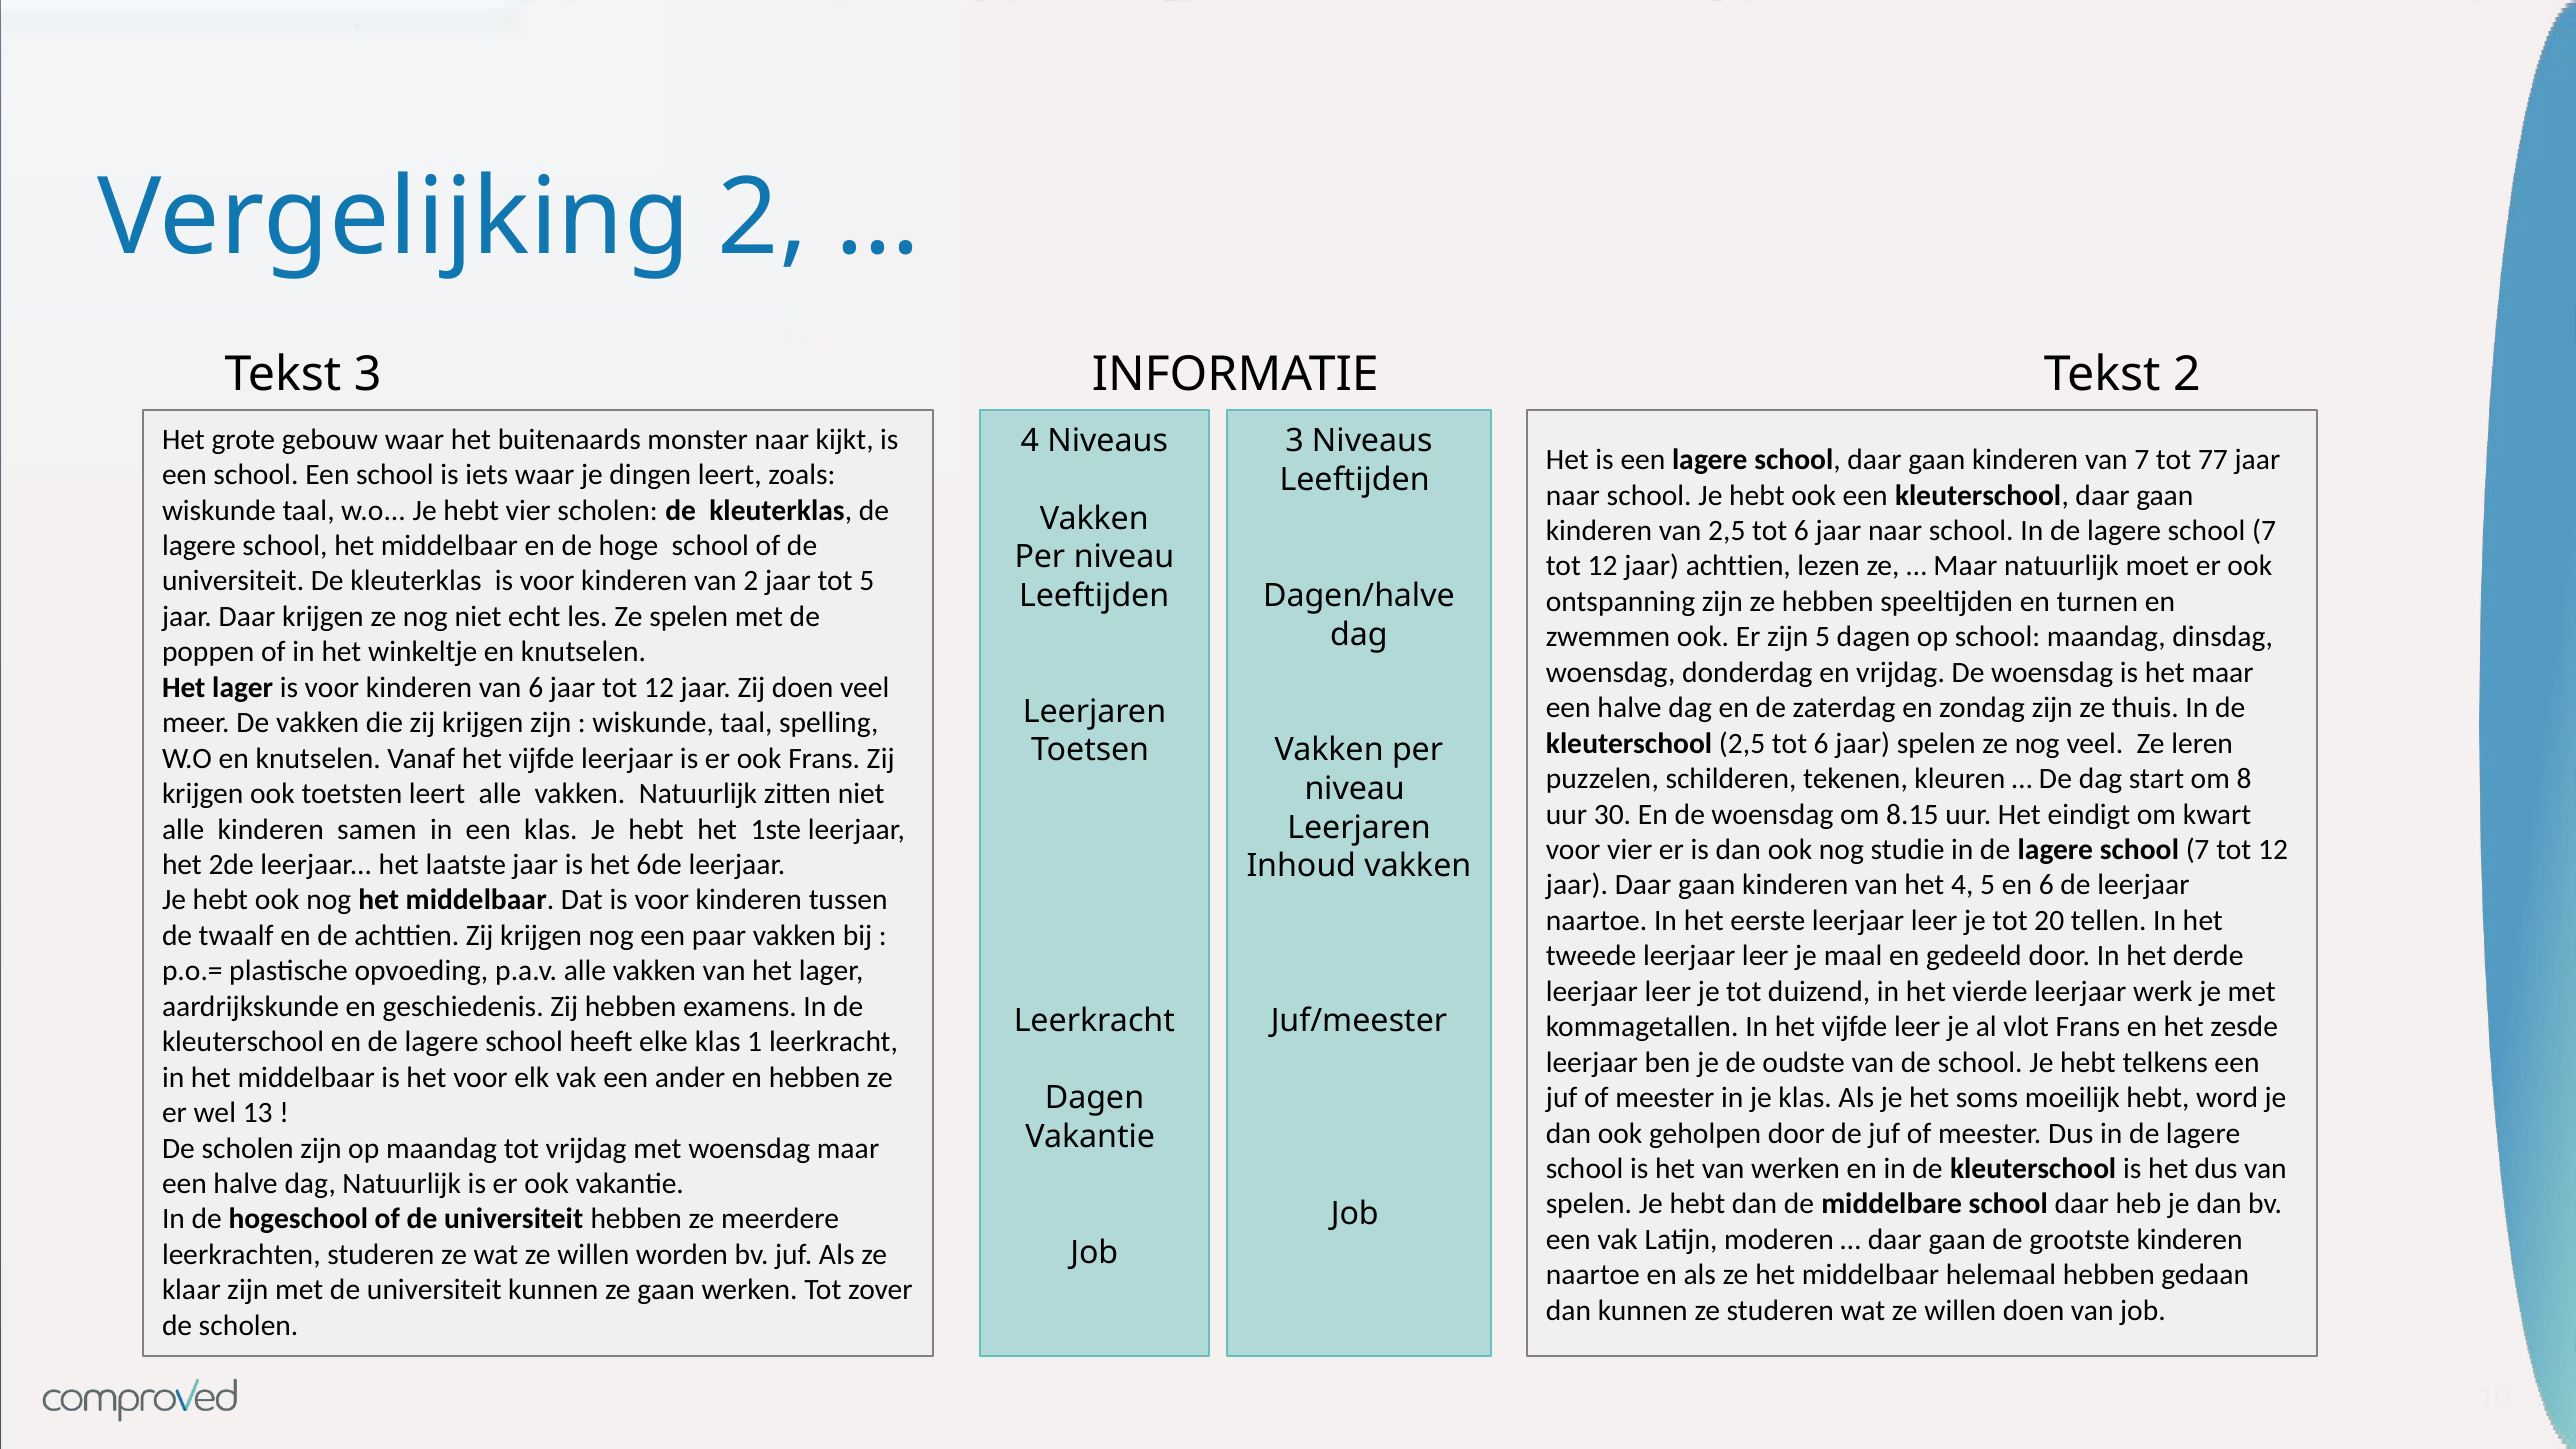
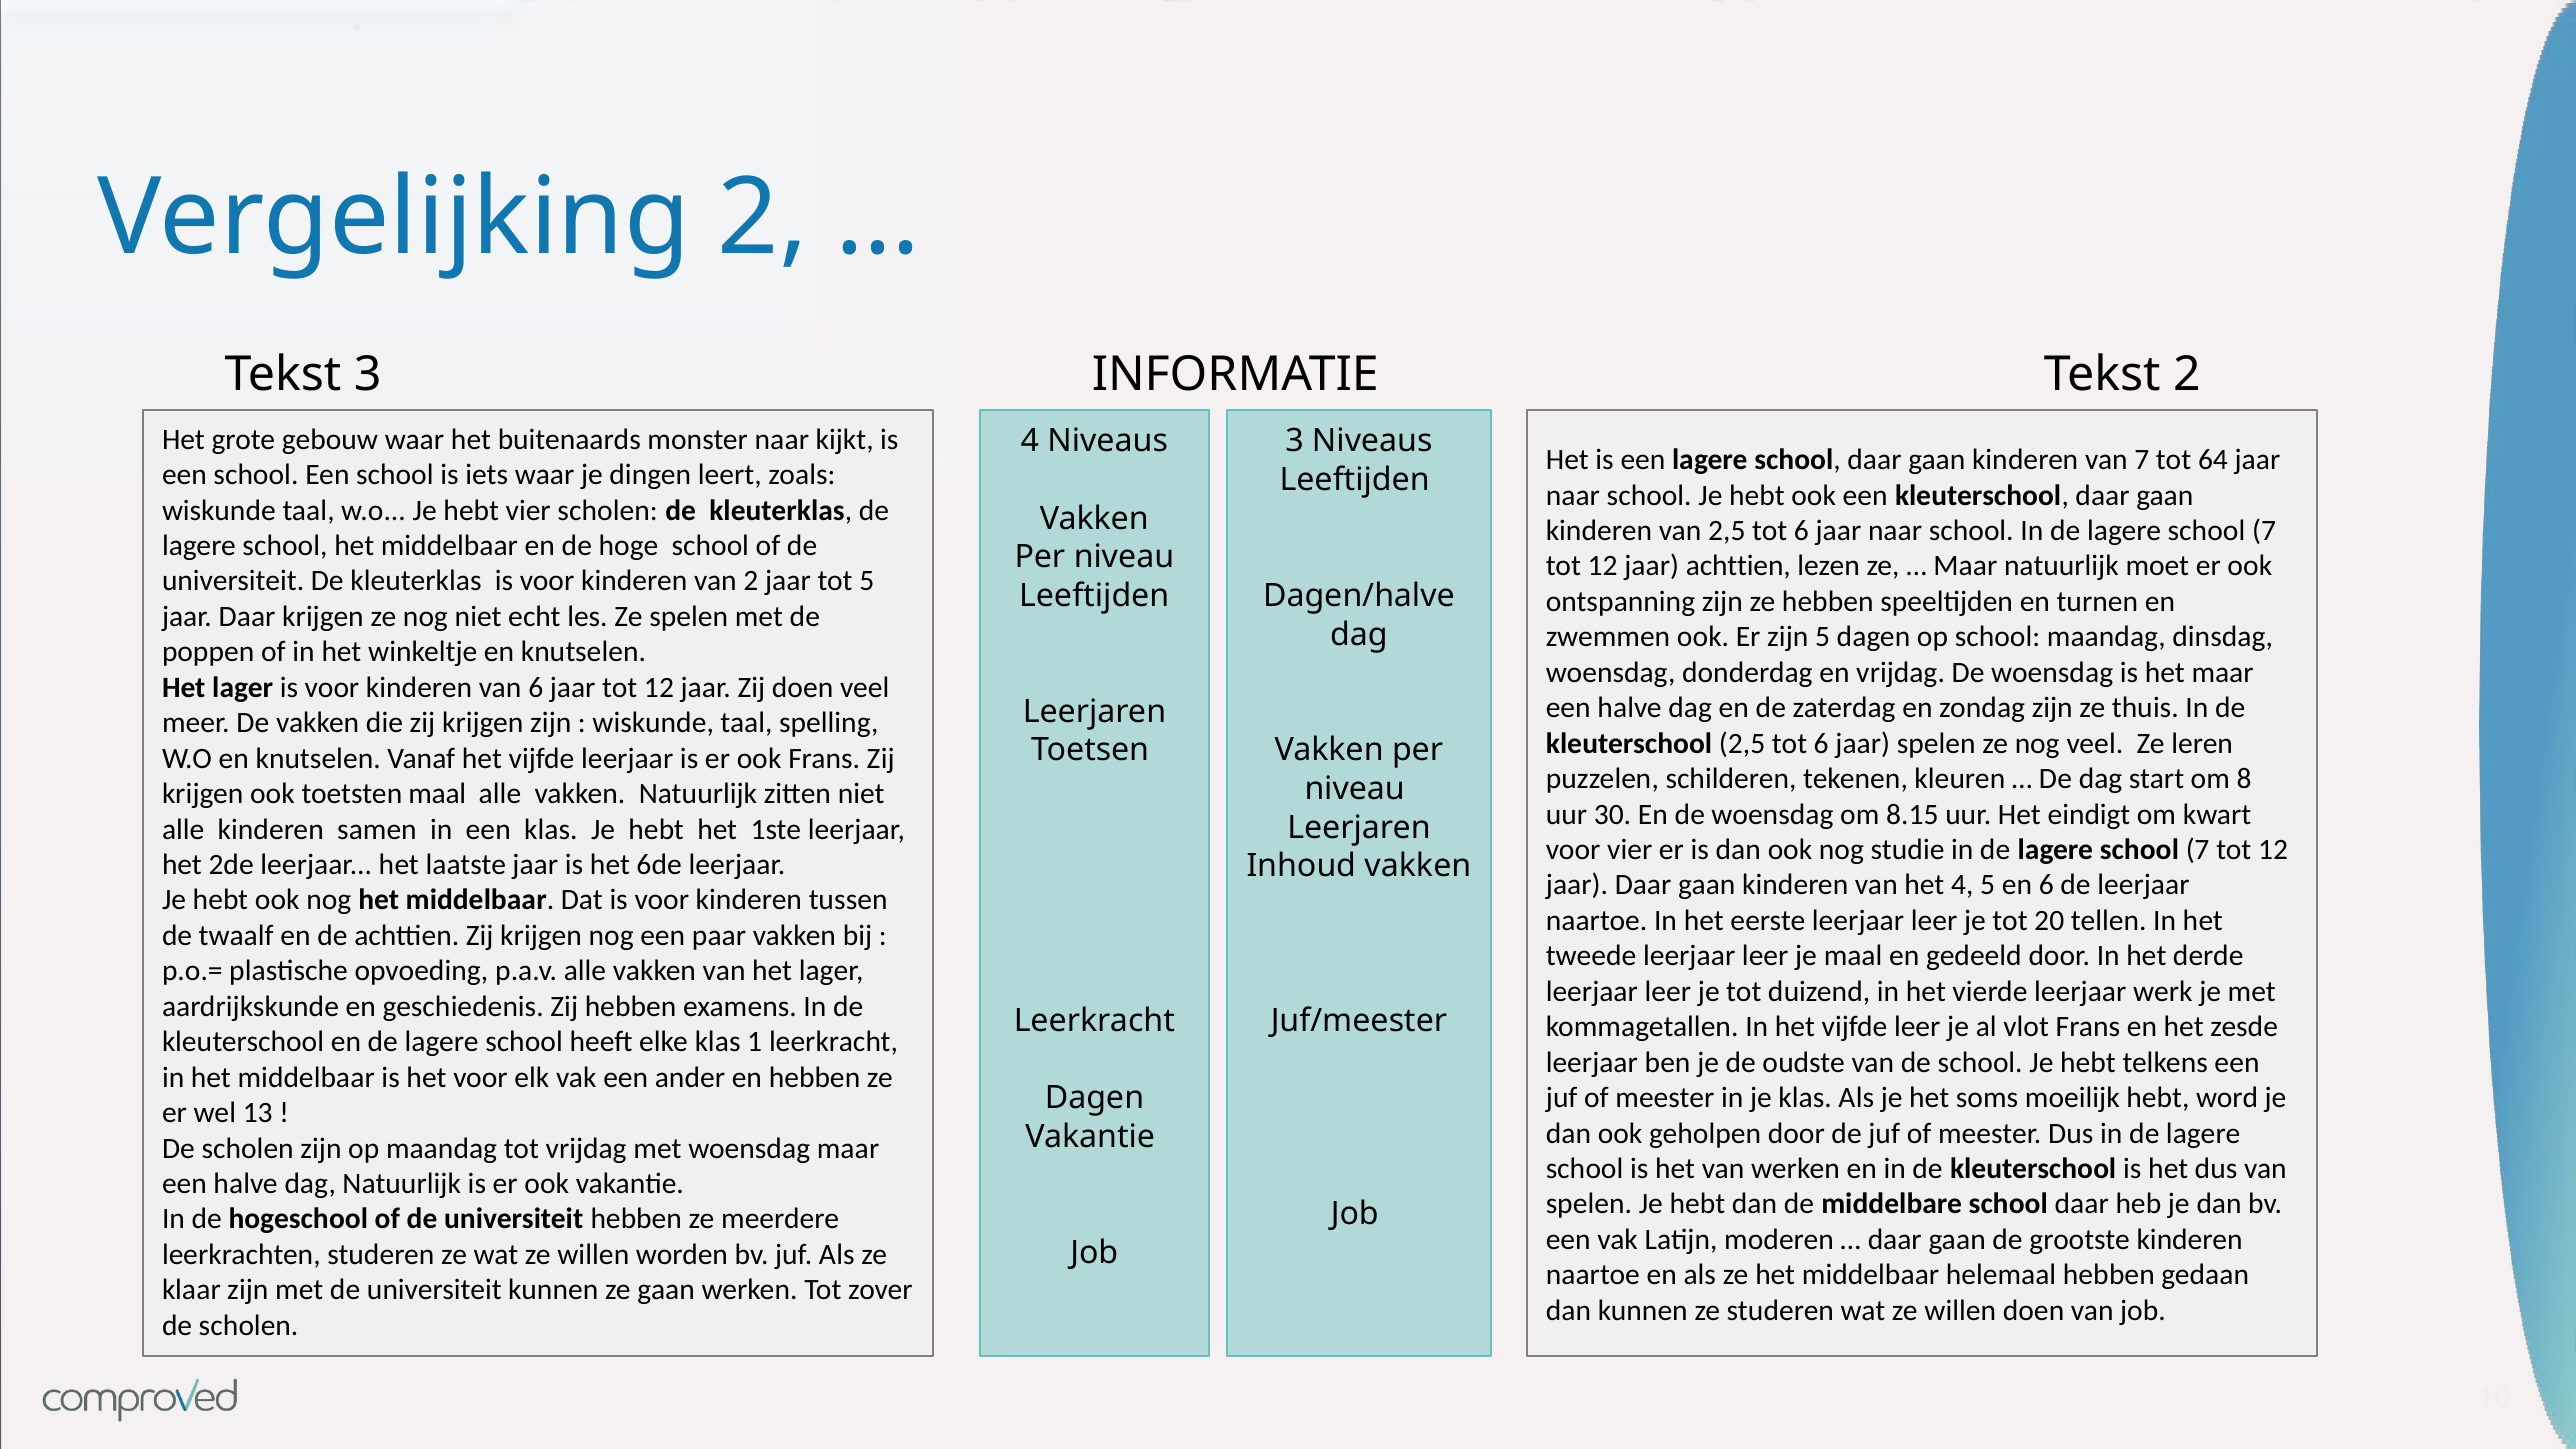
77: 77 -> 64 (2213, 460)
toetsten leert: leert -> maal (437, 794)
